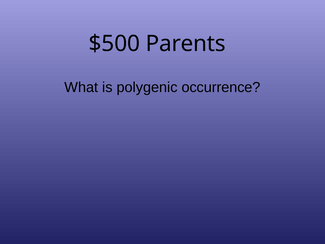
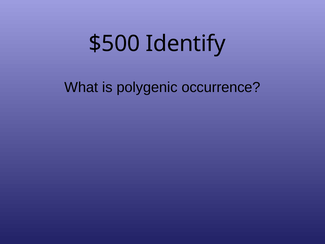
Parents: Parents -> Identify (186, 44)
